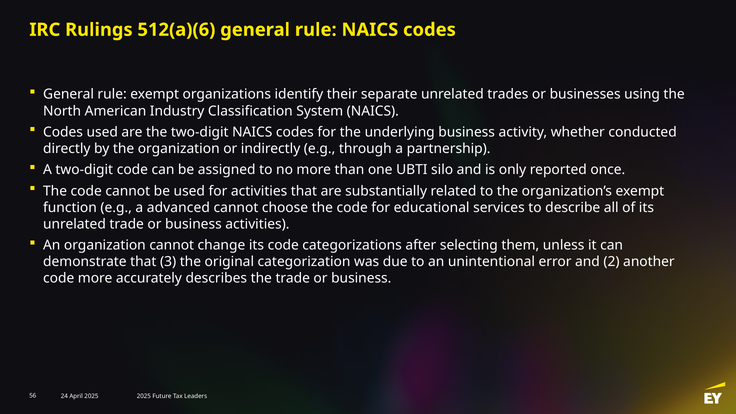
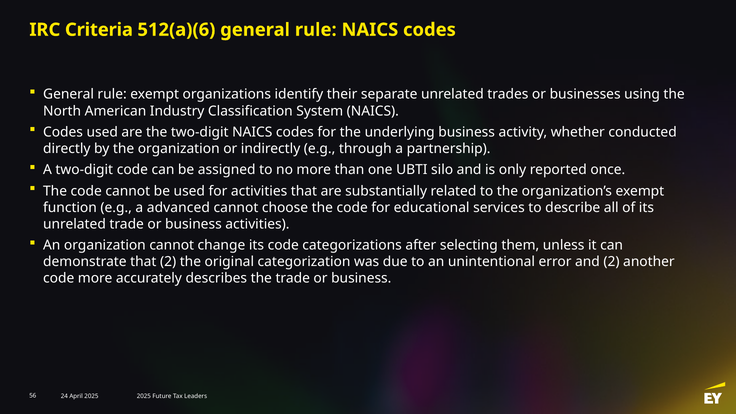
Rulings: Rulings -> Criteria (99, 30)
that 3: 3 -> 2 (168, 262)
